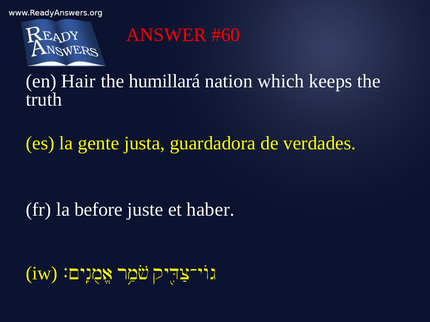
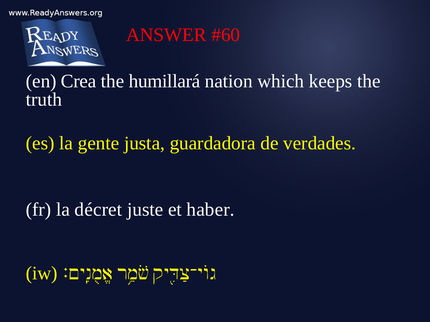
Hair: Hair -> Crea (79, 81)
before: before -> décret (98, 210)
